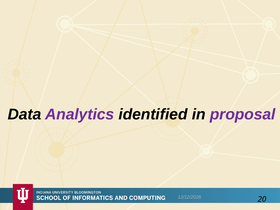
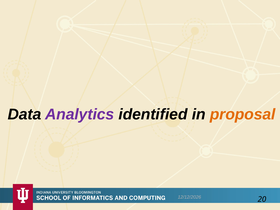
proposal colour: purple -> orange (243, 114)
